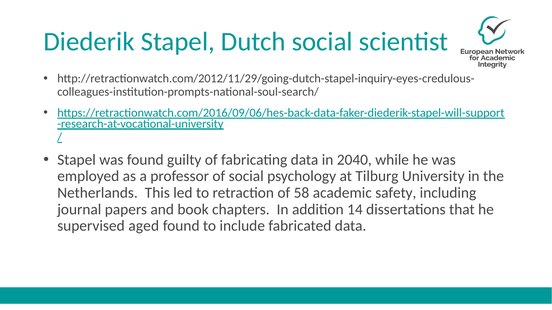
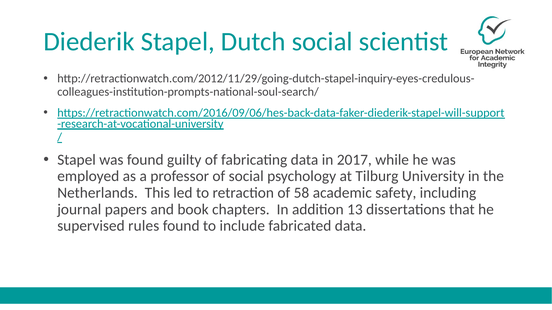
2040: 2040 -> 2017 (354, 160)
14: 14 -> 13 (355, 210)
aged: aged -> rules (144, 226)
